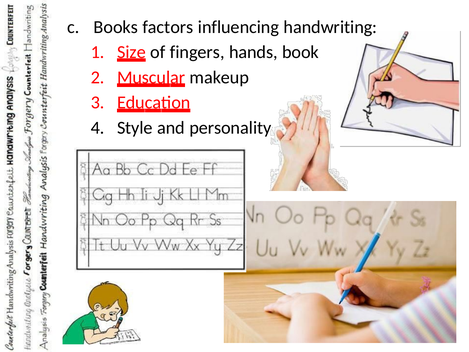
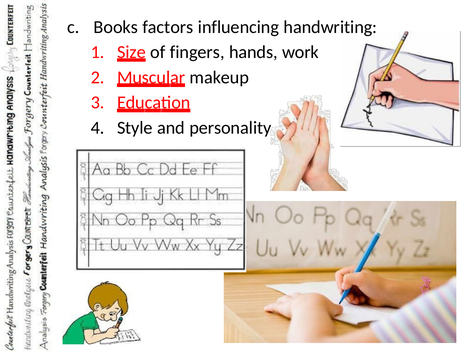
book: book -> work (301, 52)
